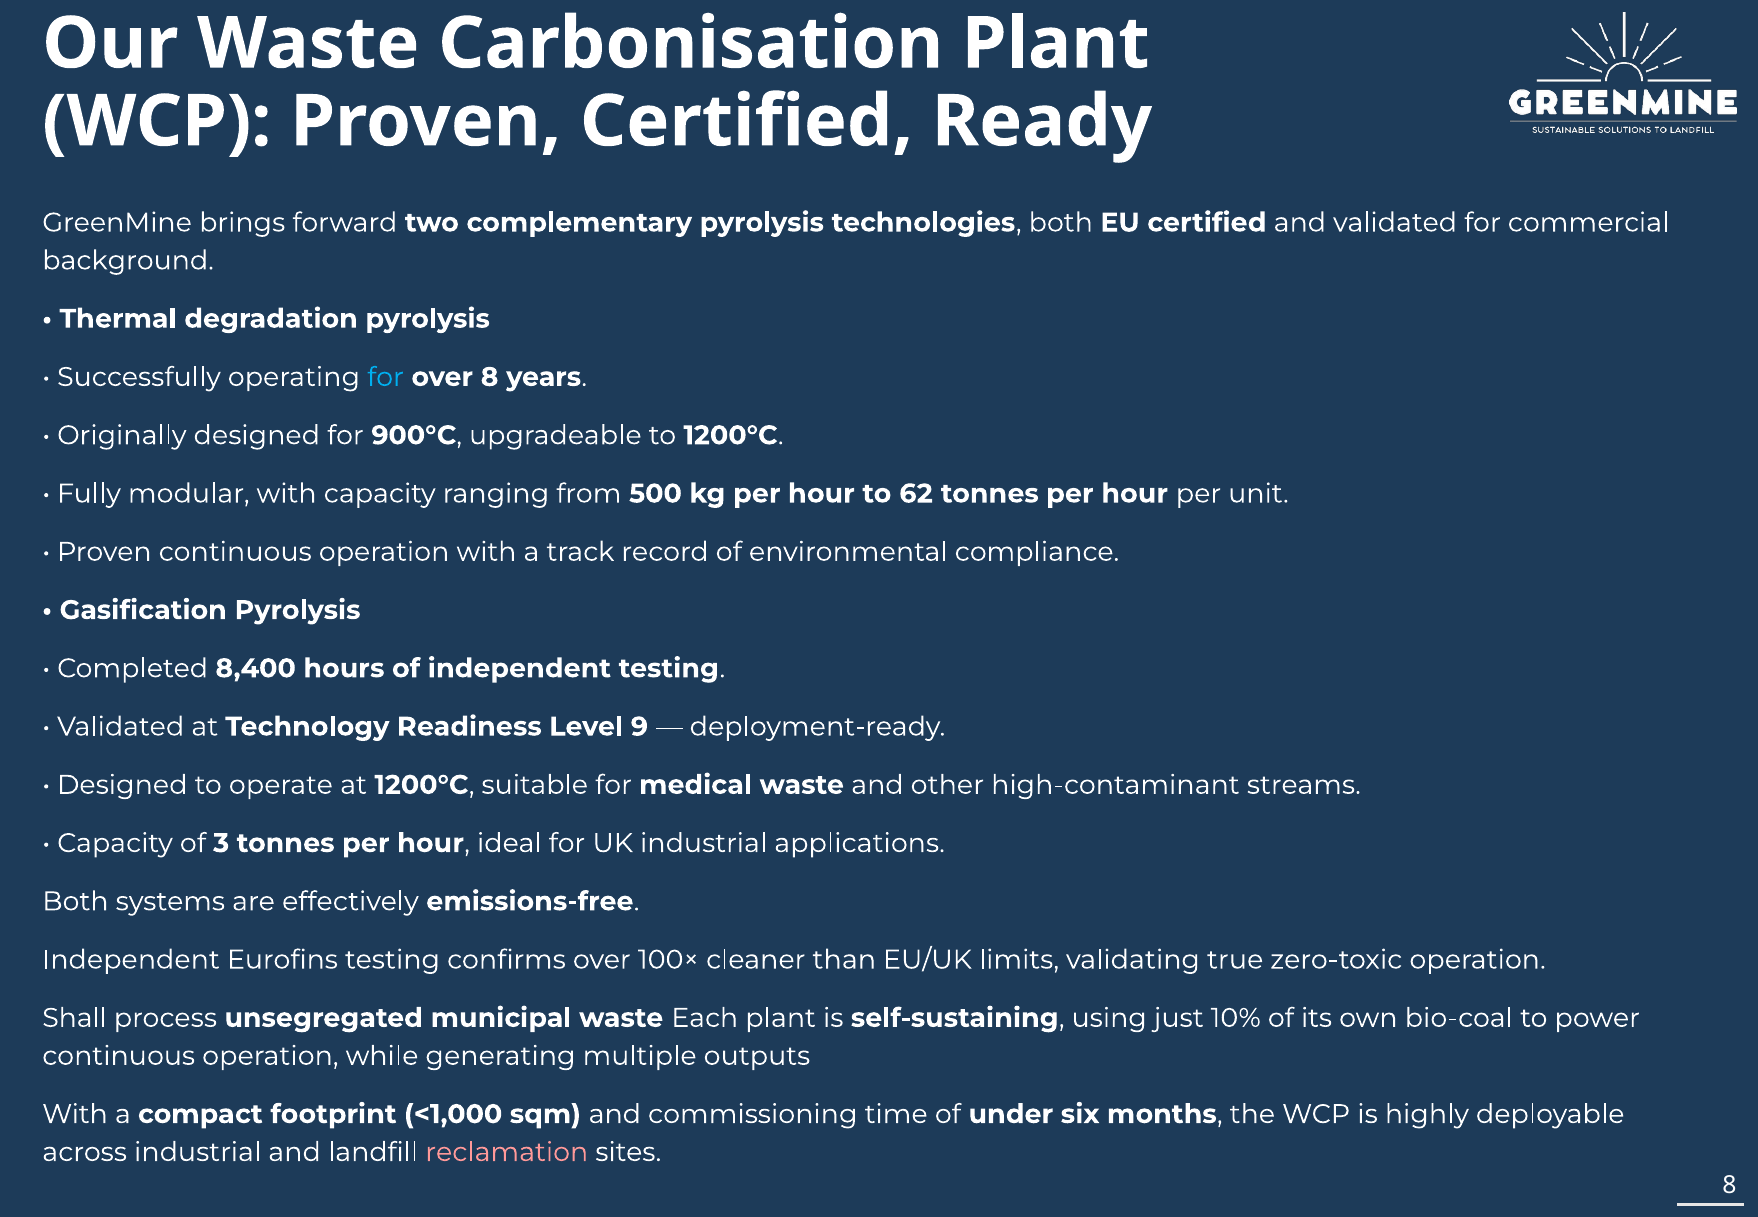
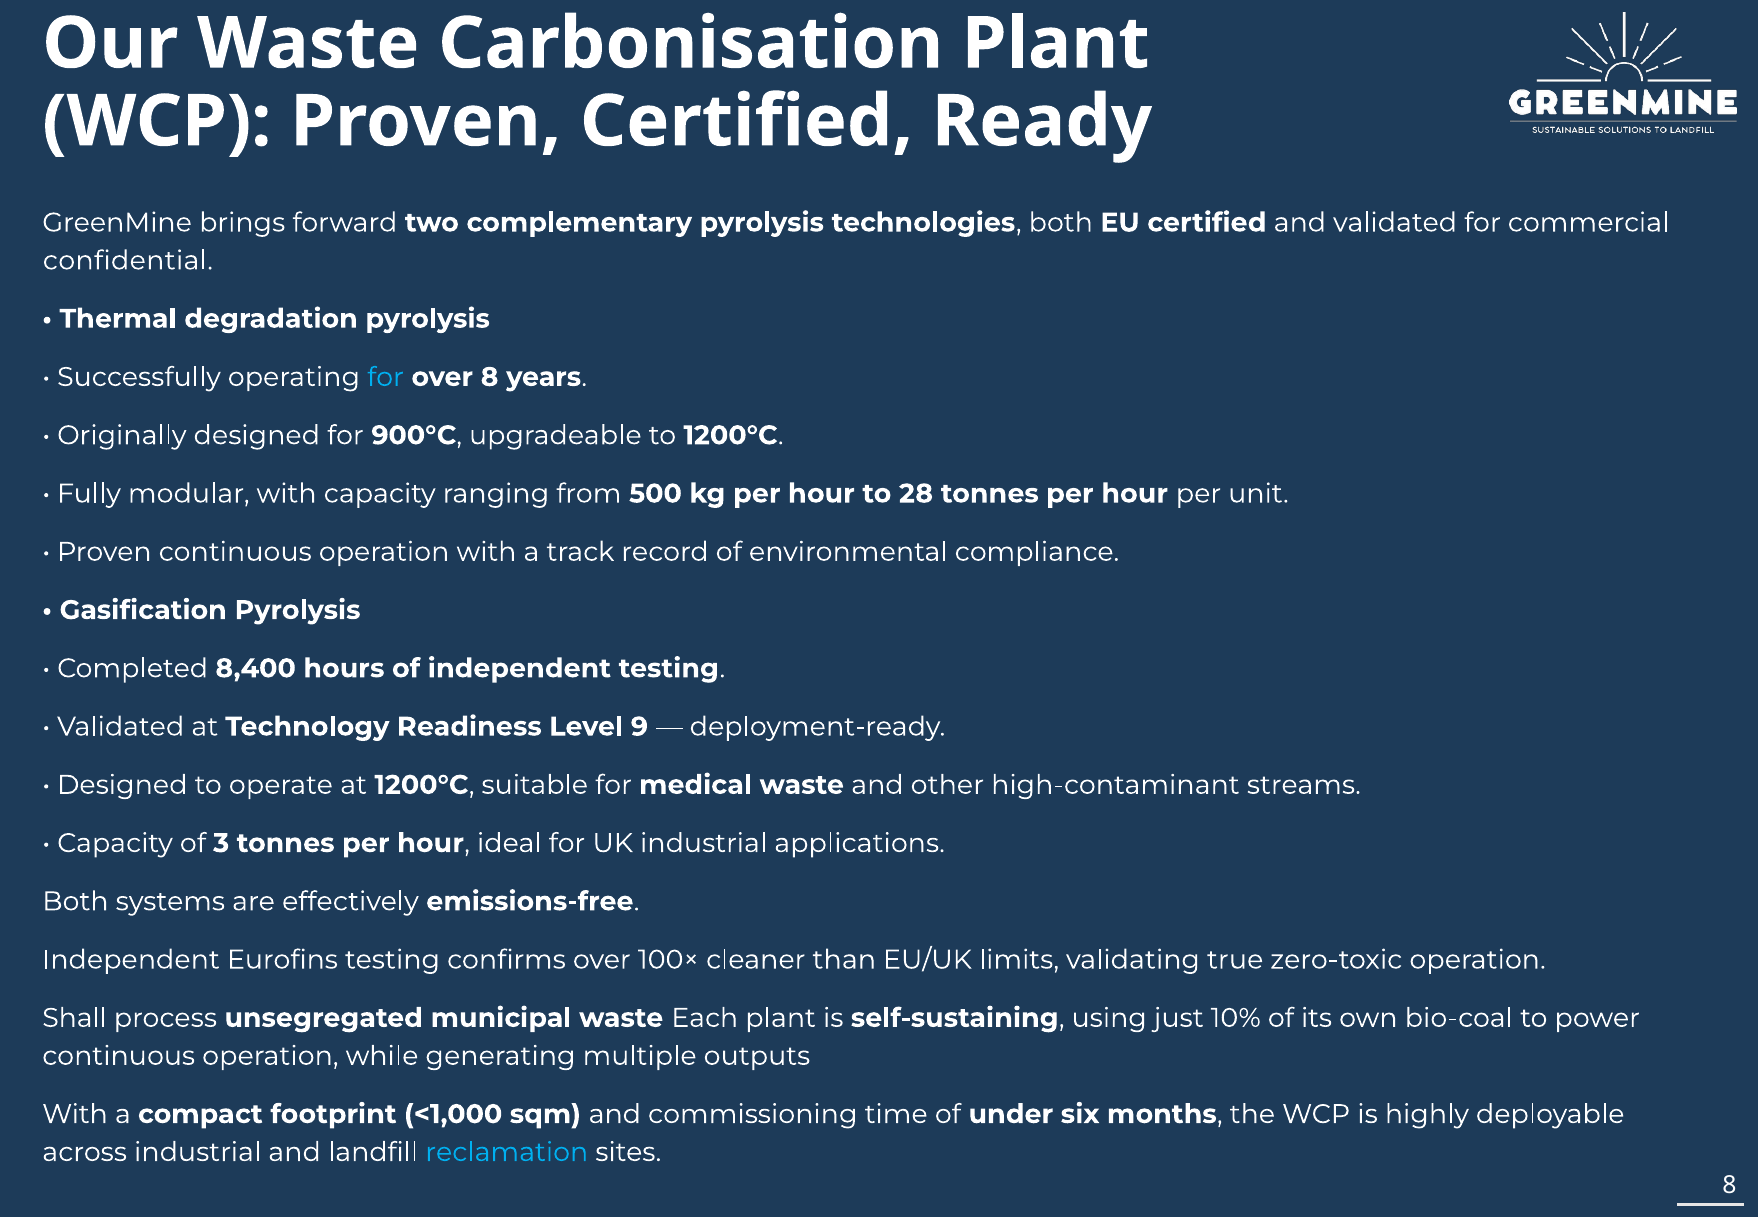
background: background -> confidential (128, 261)
62: 62 -> 28 (916, 494)
reclamation colour: pink -> light blue (507, 1152)
